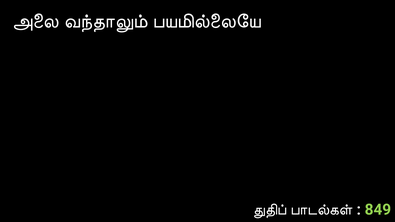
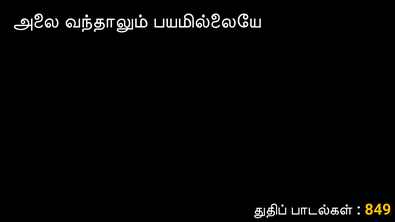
849 colour: light green -> yellow (378, 210)
